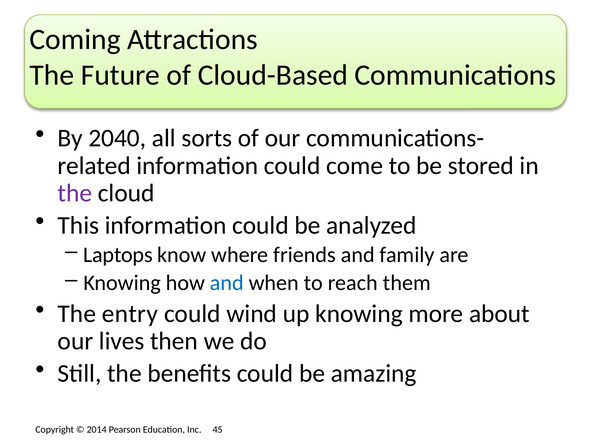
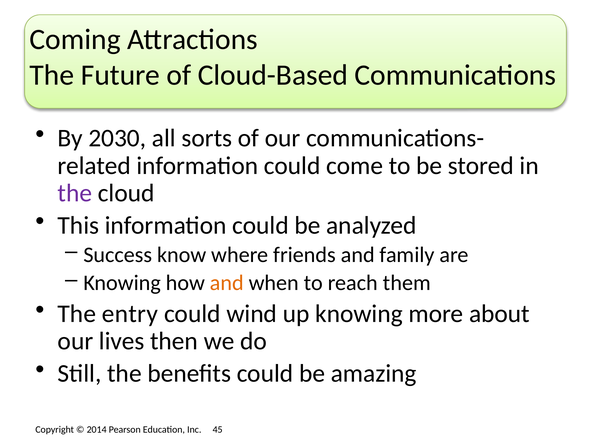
2040: 2040 -> 2030 (117, 138)
Laptops: Laptops -> Success (118, 255)
and colour: blue -> orange (227, 283)
